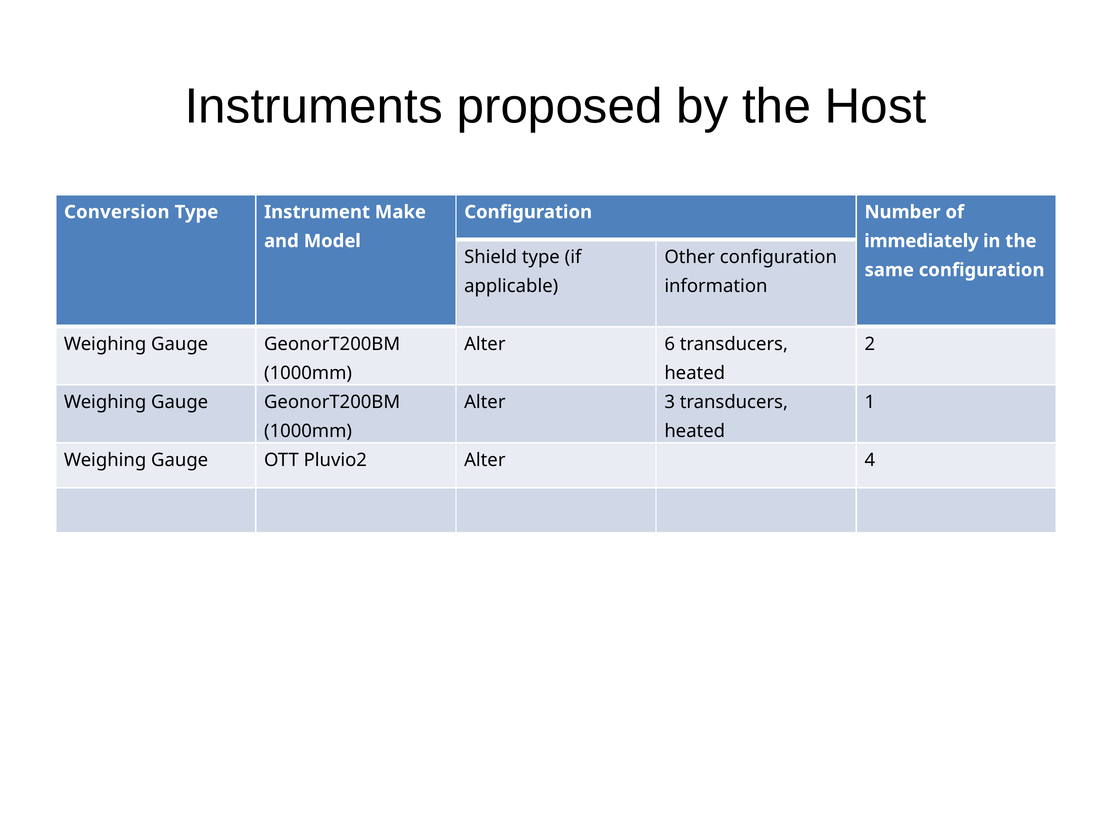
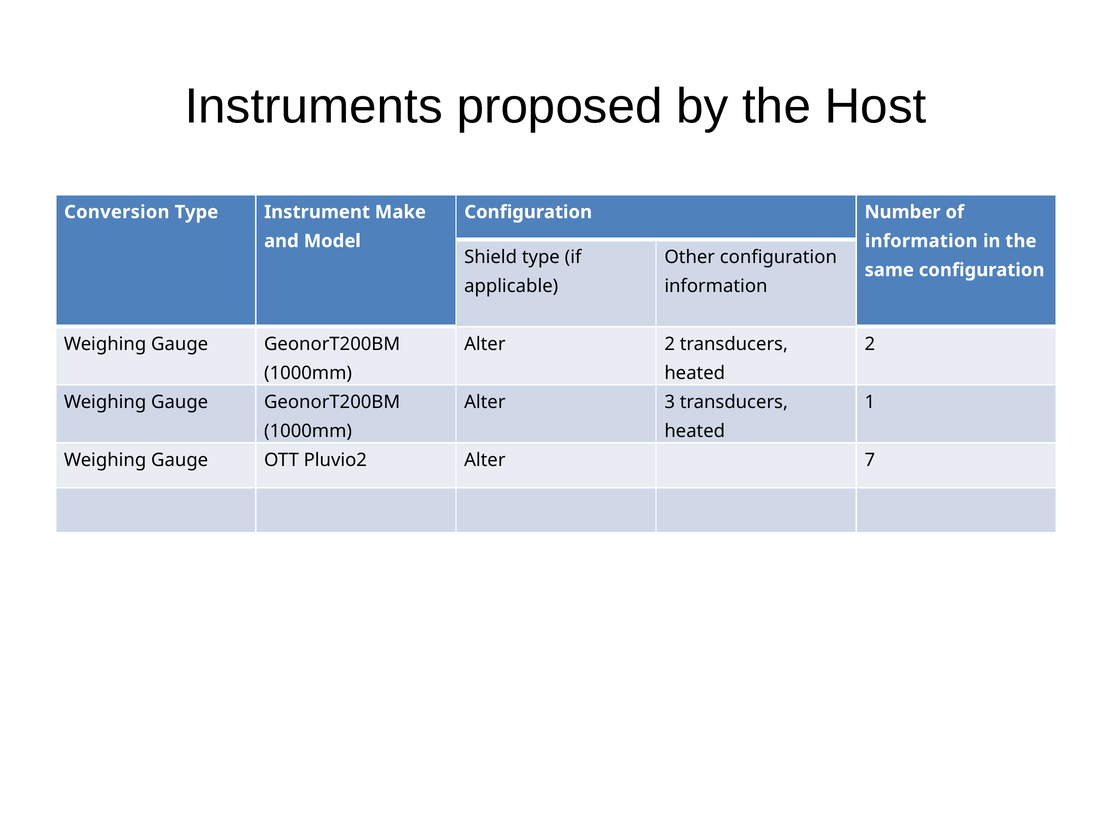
immediately: immediately -> information (921, 241)
Alter 6: 6 -> 2 (670, 344)
4: 4 -> 7 (870, 460)
